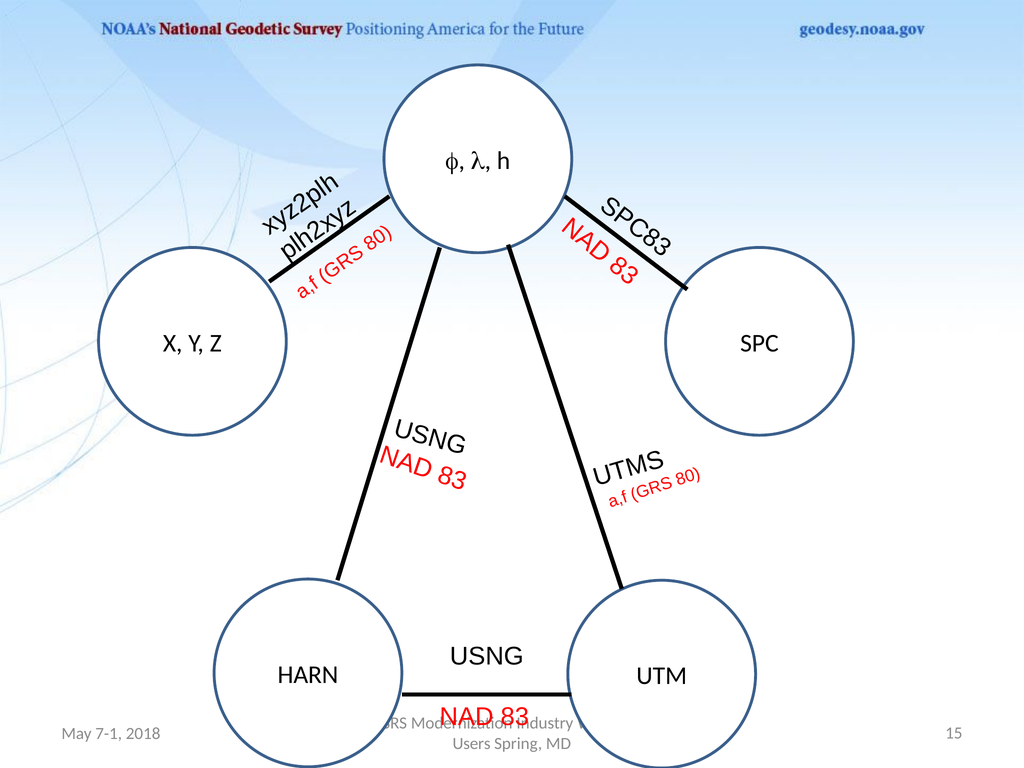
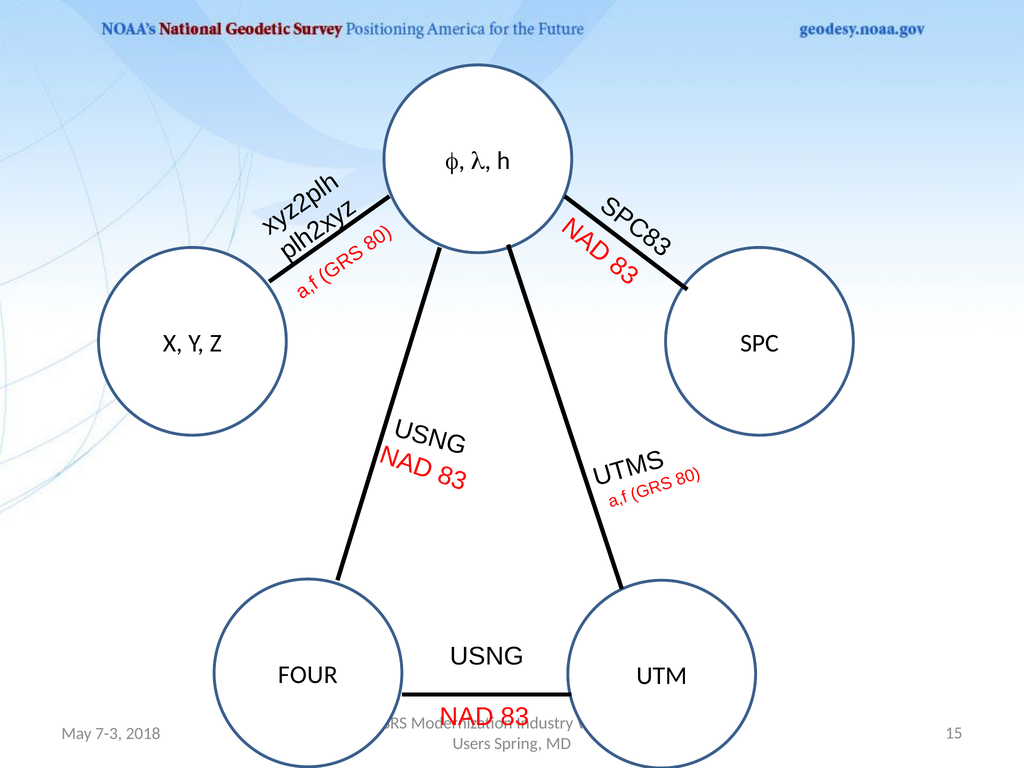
HARN: HARN -> FOUR (308, 675)
7-1: 7-1 -> 7-3 (109, 733)
